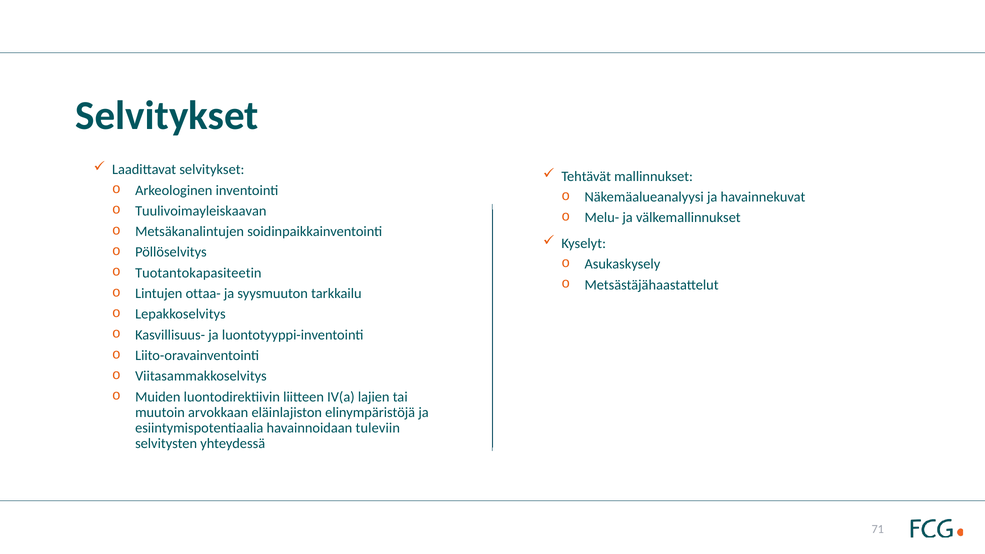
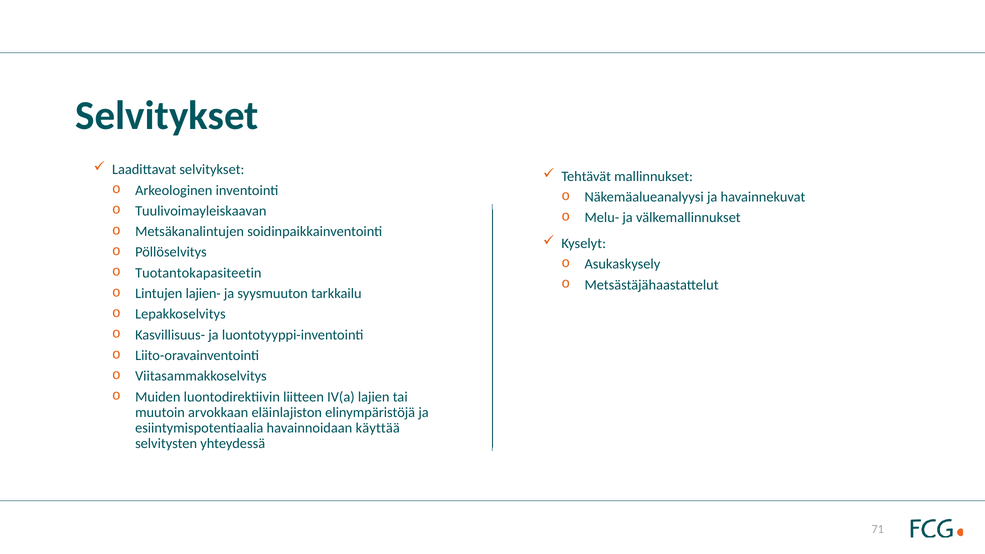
ottaa-: ottaa- -> lajien- (203, 294)
tuleviin: tuleviin -> käyttää (378, 428)
